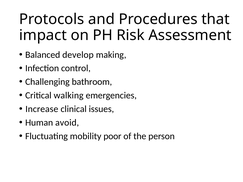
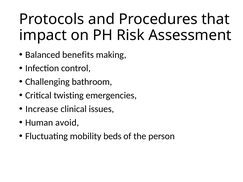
develop: develop -> benefits (78, 55)
walking: walking -> twisting (69, 96)
poor: poor -> beds (112, 136)
